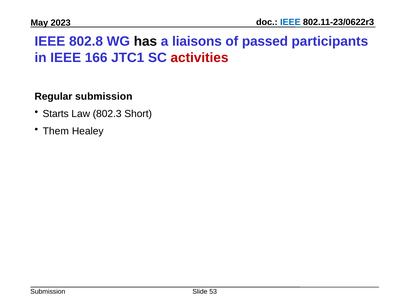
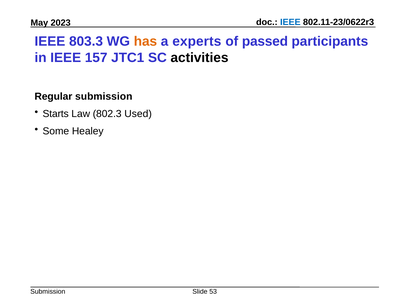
802.8: 802.8 -> 803.3 (86, 42)
has colour: black -> orange (145, 42)
liaisons: liaisons -> experts (197, 42)
166: 166 -> 157 (96, 58)
activities colour: red -> black (200, 58)
Short: Short -> Used (138, 114)
Them: Them -> Some (56, 131)
